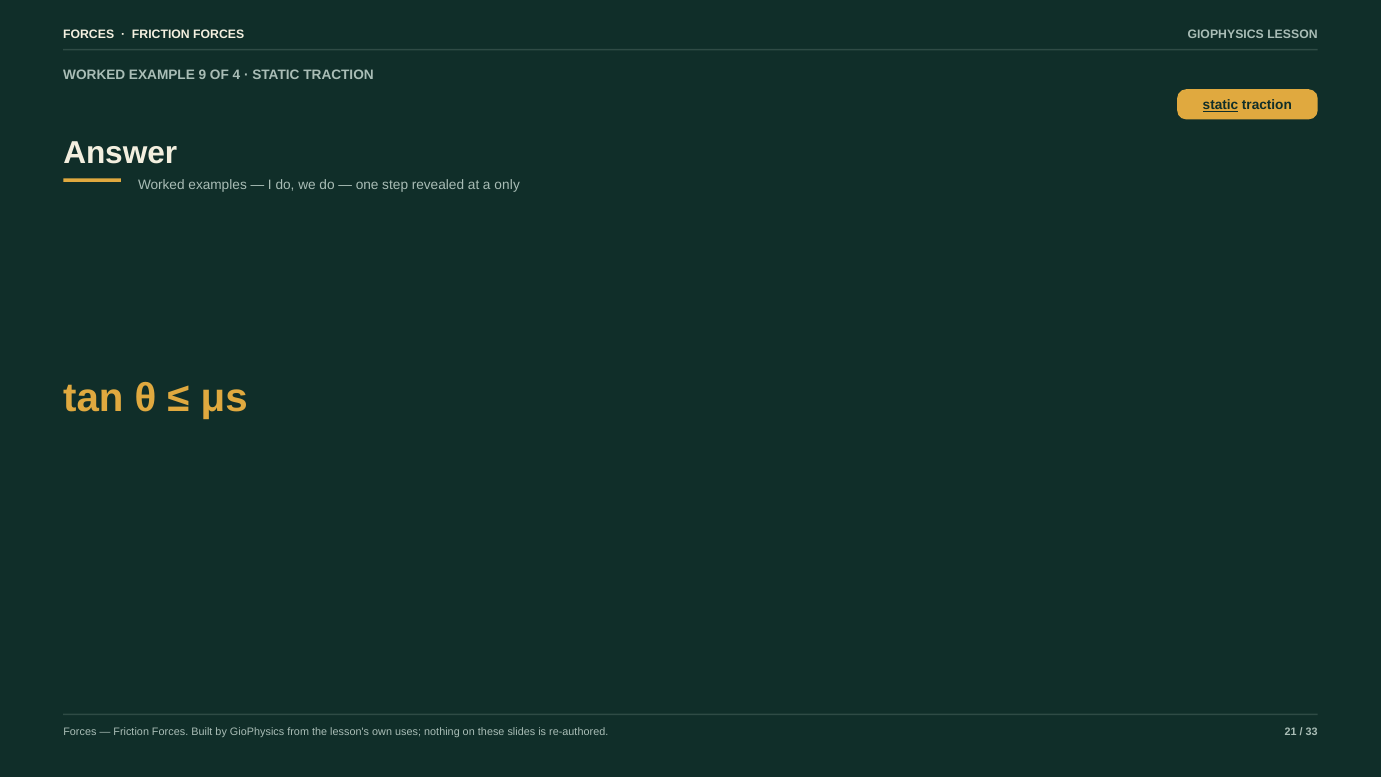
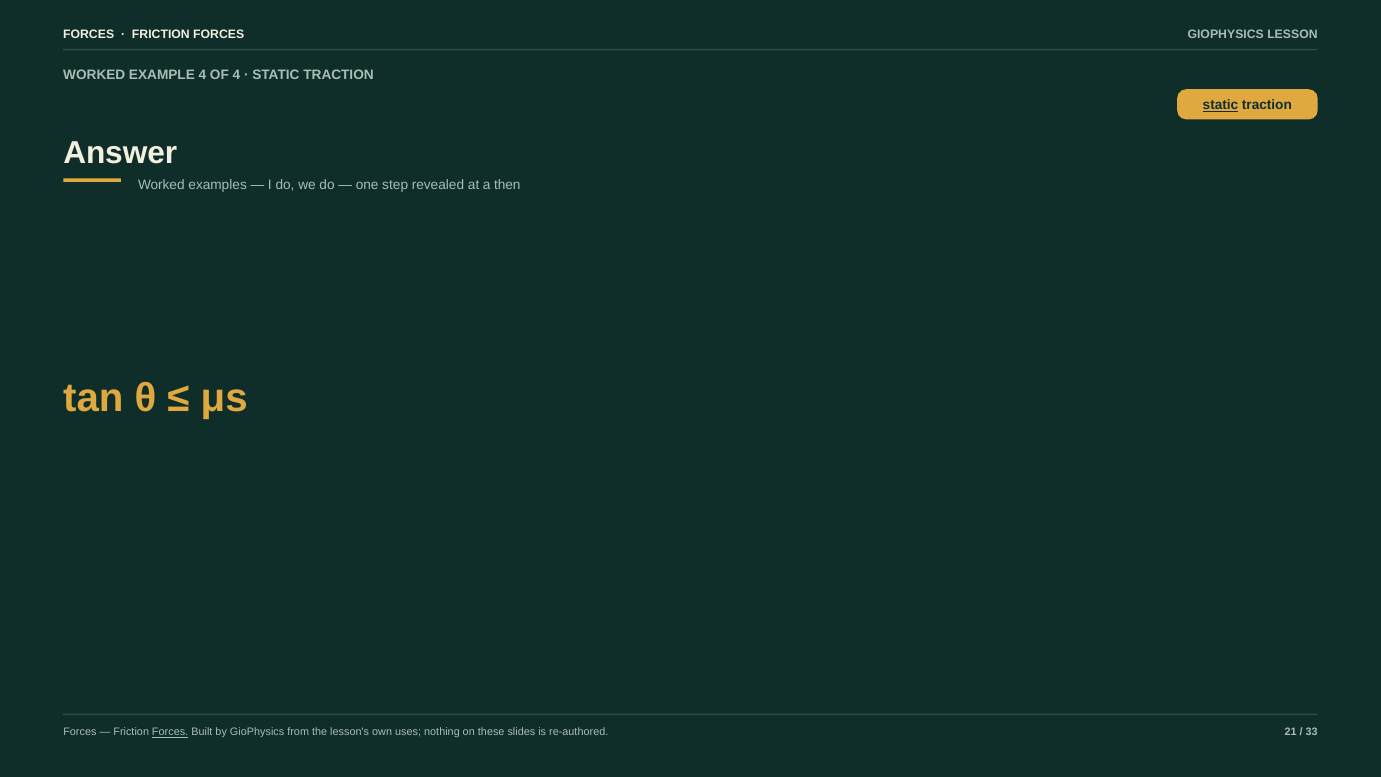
EXAMPLE 9: 9 -> 4 (202, 75)
only: only -> then (507, 185)
Forces underline: none -> present (170, 732)
